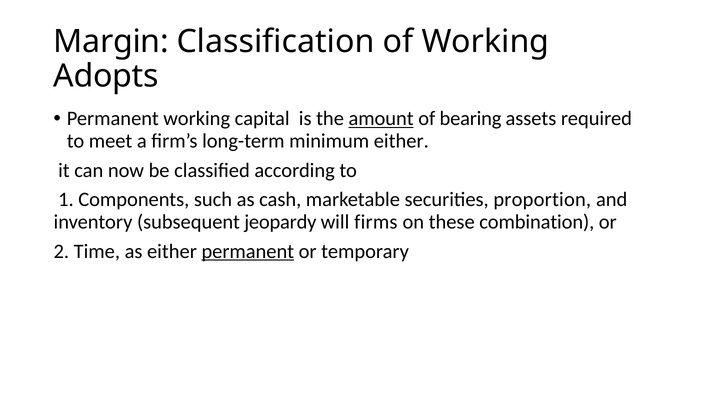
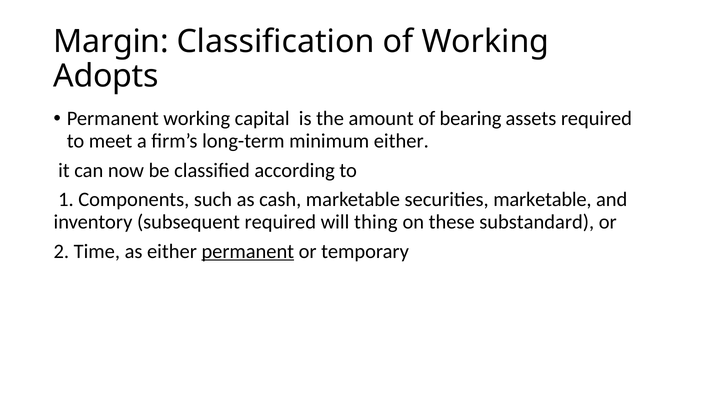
amount underline: present -> none (381, 119)
securities proportion: proportion -> marketable (542, 200)
subsequent jeopardy: jeopardy -> required (280, 222)
firms: firms -> thing (376, 222)
combination: combination -> substandard (537, 222)
